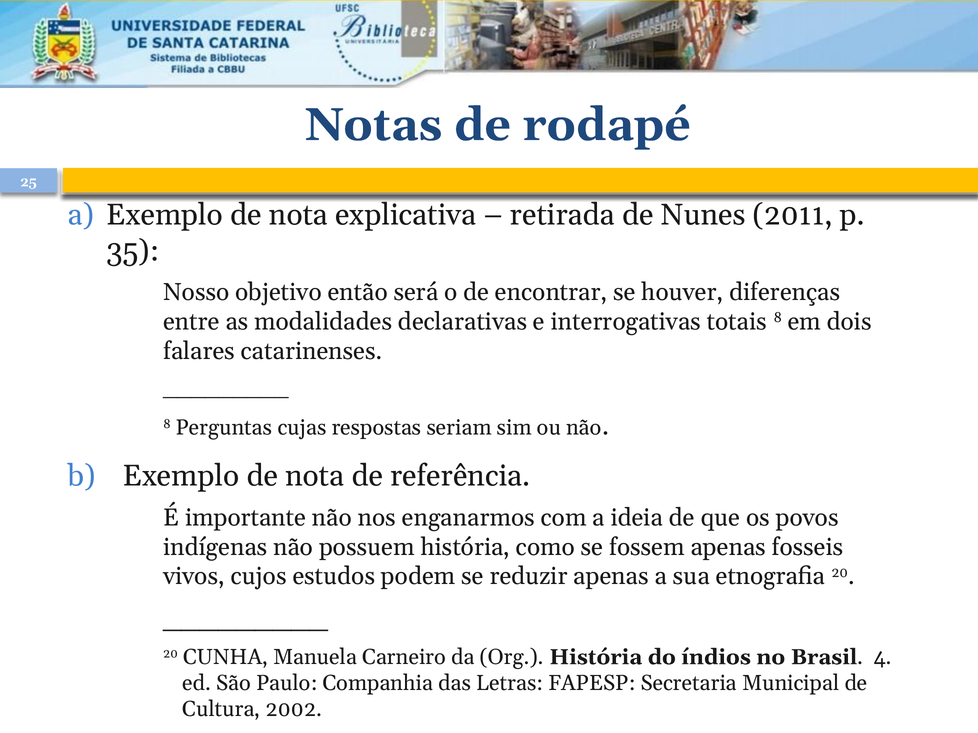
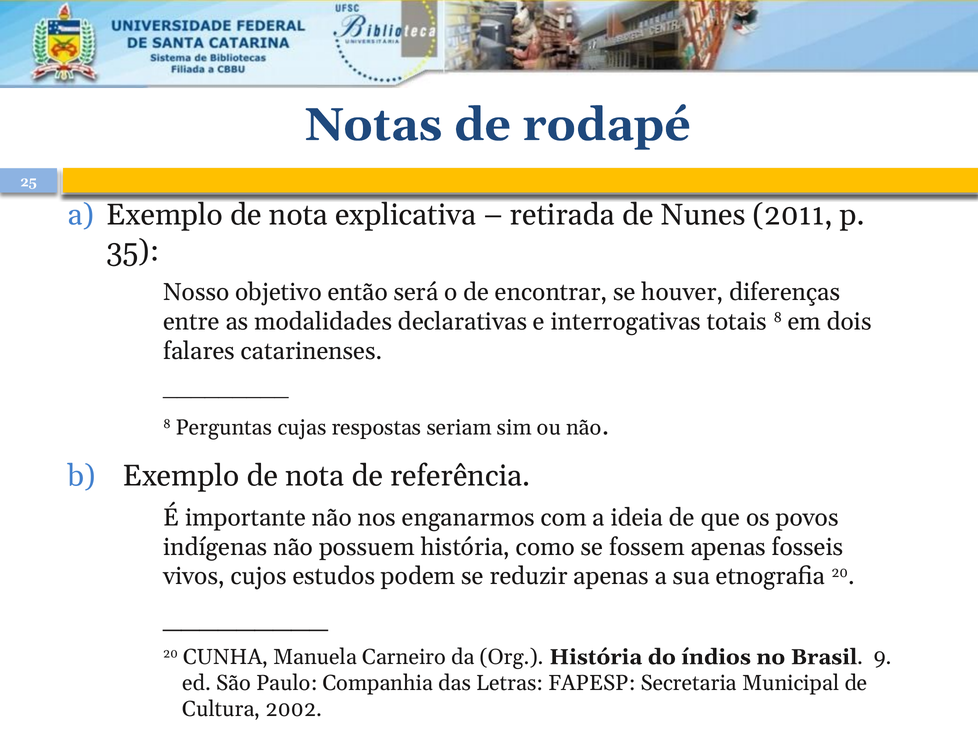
4: 4 -> 9 (883, 657)
